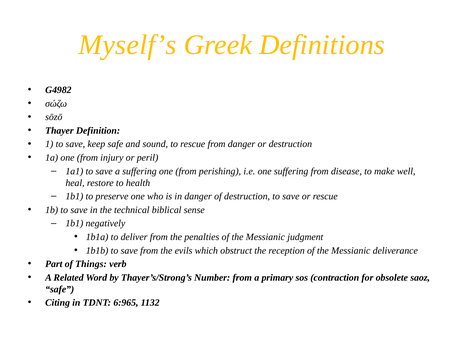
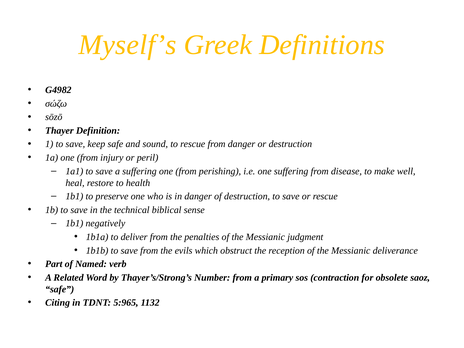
Things: Things -> Named (91, 264)
6:965: 6:965 -> 5:965 (126, 303)
